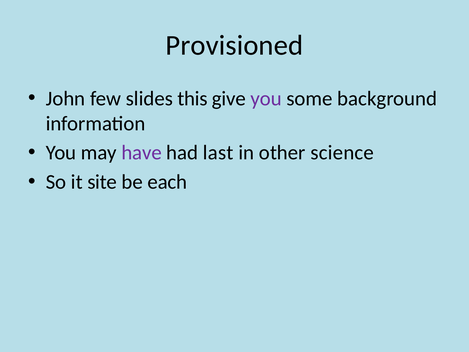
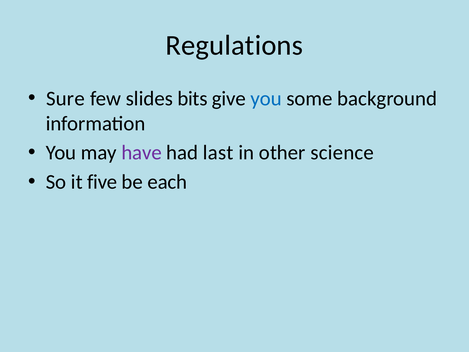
Provisioned: Provisioned -> Regulations (234, 45)
John: John -> Sure (65, 98)
this: this -> bits (192, 98)
you colour: purple -> blue (266, 98)
site: site -> five (102, 182)
